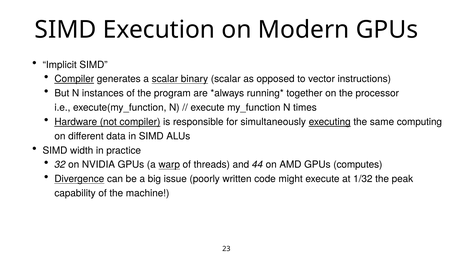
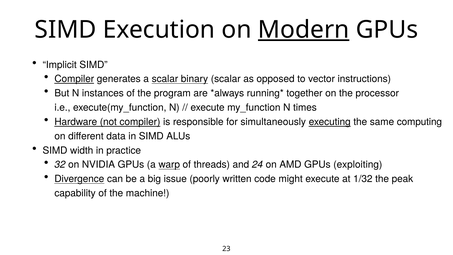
Modern underline: none -> present (304, 30)
44: 44 -> 24 (257, 165)
computes: computes -> exploiting (358, 165)
